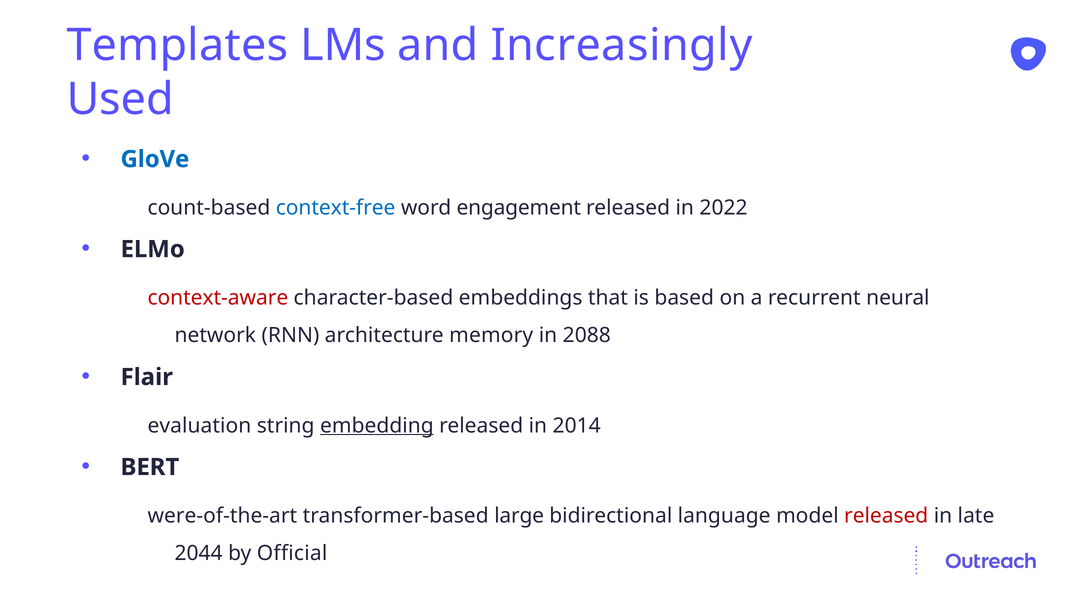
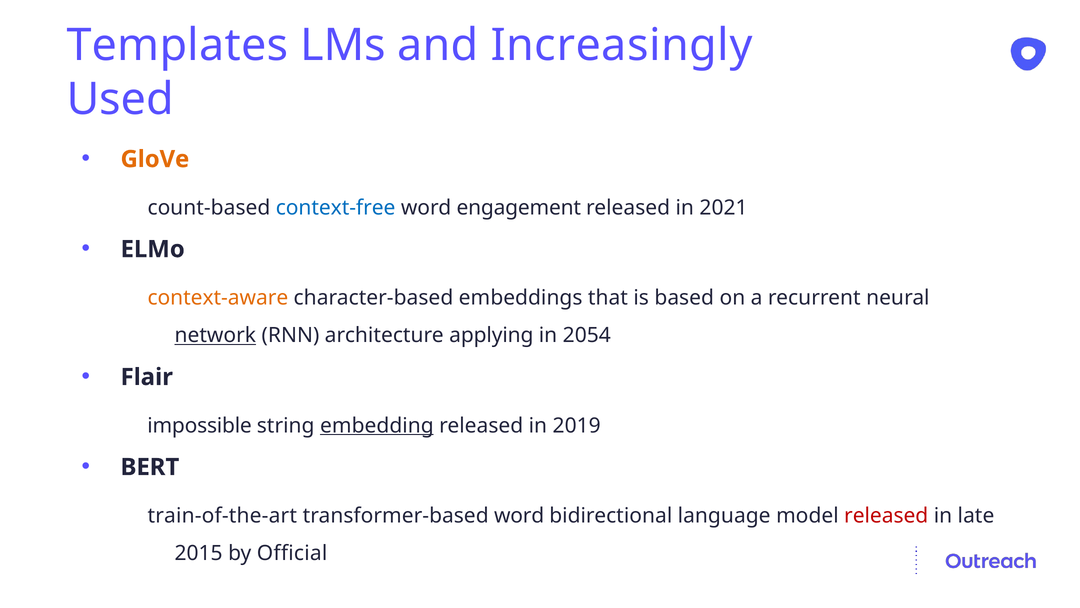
GloVe colour: blue -> orange (155, 159)
2022: 2022 -> 2021 (724, 207)
context-aware colour: red -> orange (218, 297)
network underline: none -> present (215, 335)
memory: memory -> applying (491, 335)
2088: 2088 -> 2054 (587, 335)
evaluation: evaluation -> impossible (200, 425)
2014: 2014 -> 2019 (577, 425)
were-of-the-art: were-of-the-art -> train-of-the-art (222, 515)
transformer-based large: large -> word (519, 515)
2044: 2044 -> 2015 (199, 553)
